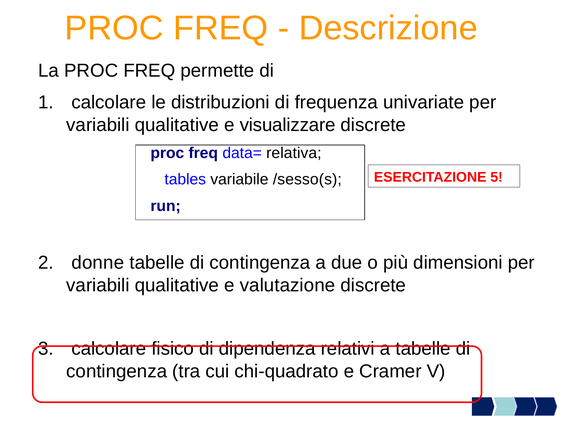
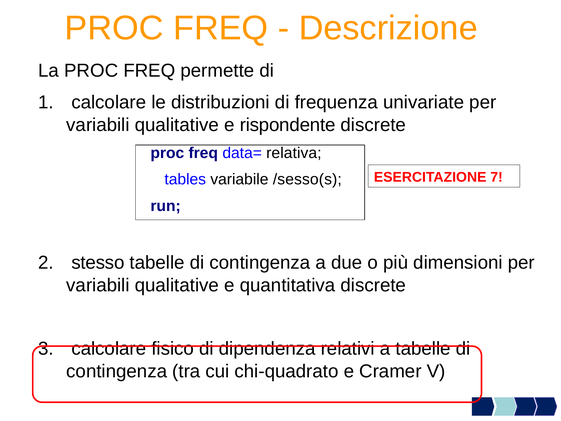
visualizzare: visualizzare -> rispondente (288, 125)
5: 5 -> 7 (497, 177)
donne: donne -> stesso (98, 263)
valutazione: valutazione -> quantitativa (288, 285)
